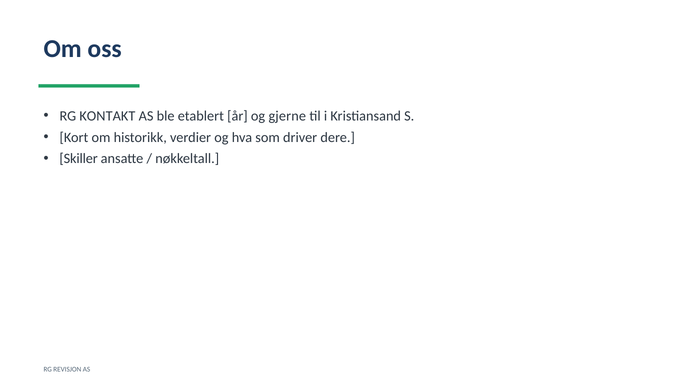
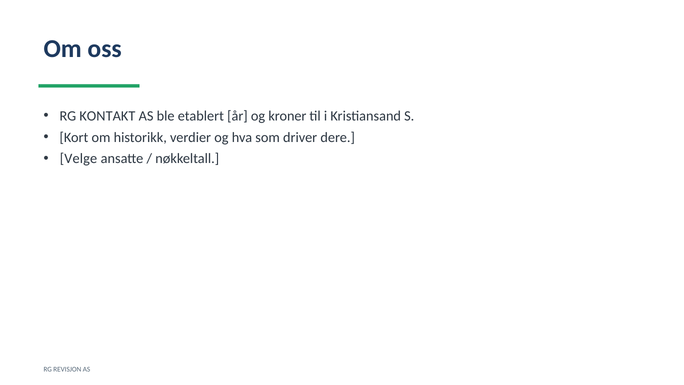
gjerne: gjerne -> kroner (287, 116)
Skiller: Skiller -> Velge (78, 159)
